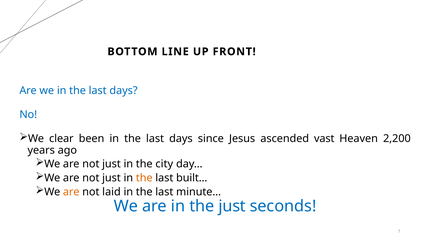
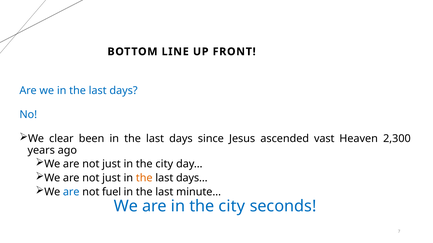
2,200: 2,200 -> 2,300 (397, 139)
built…: built… -> days… (192, 178)
are colour: orange -> blue (71, 192)
laid: laid -> fuel (112, 192)
are in the just: just -> city (232, 207)
